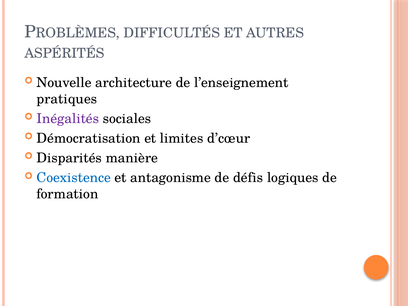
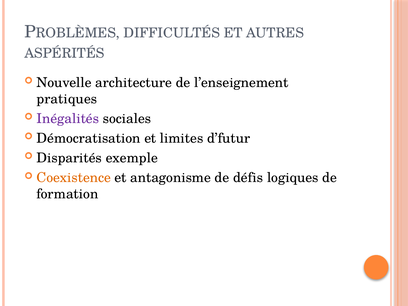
d’cœur: d’cœur -> d’futur (229, 138)
manière: manière -> exemple (132, 158)
Coexistence colour: blue -> orange (74, 178)
